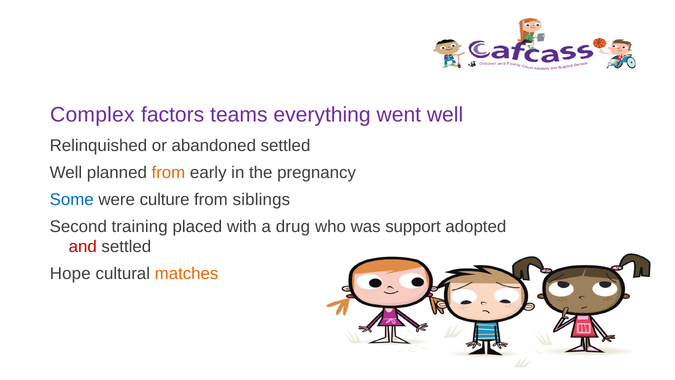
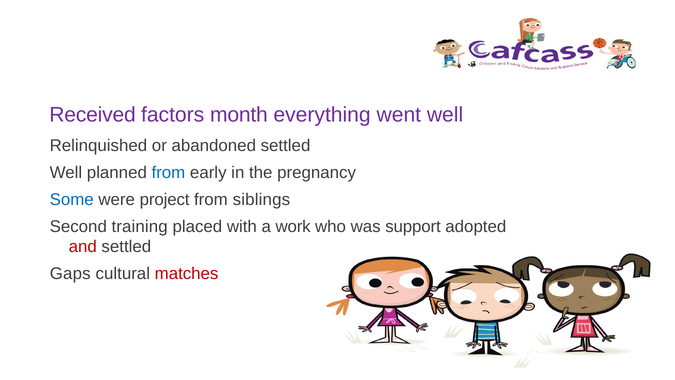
Complex: Complex -> Received (93, 115)
teams: teams -> month (239, 115)
from colour: orange -> blue (168, 172)
culture: culture -> project (165, 199)
drug: drug -> work (293, 226)
Hope: Hope -> Gaps (70, 274)
matches colour: orange -> red (187, 274)
